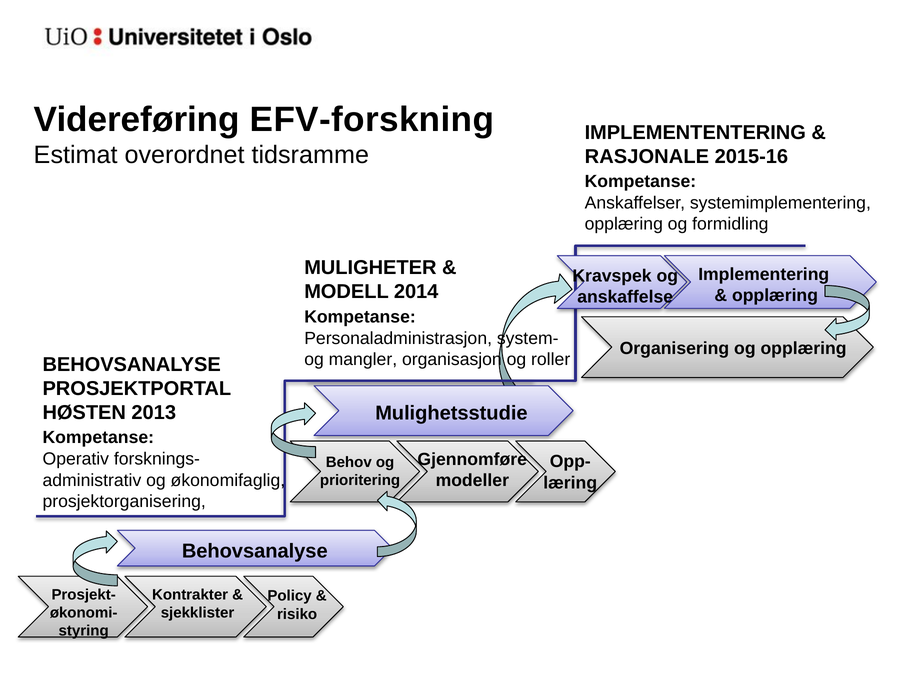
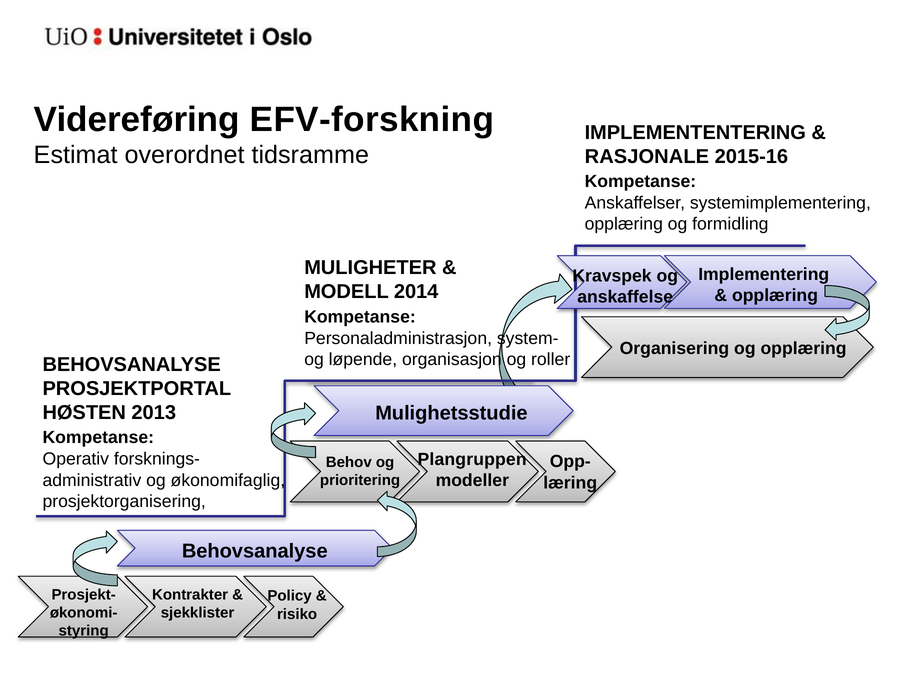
mangler: mangler -> løpende (363, 359)
Gjennomføre: Gjennomføre -> Plangruppen (472, 459)
